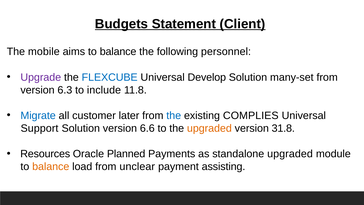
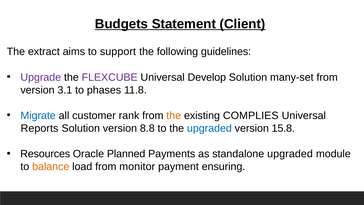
mobile: mobile -> extract (44, 52)
aims to balance: balance -> support (118, 52)
personnel: personnel -> guidelines (226, 52)
FLEXCUBE colour: blue -> purple (110, 77)
6.3: 6.3 -> 3.1 (65, 90)
include: include -> phases (104, 90)
later: later -> rank (129, 115)
the colour: blue -> orange (174, 115)
Support: Support -> Reports (40, 128)
6.6: 6.6 -> 8.8 (147, 128)
upgraded colour: orange -> blue (209, 128)
31.8: 31.8 -> 15.8 (283, 128)
unclear: unclear -> monitor (137, 166)
assisting: assisting -> ensuring (224, 166)
